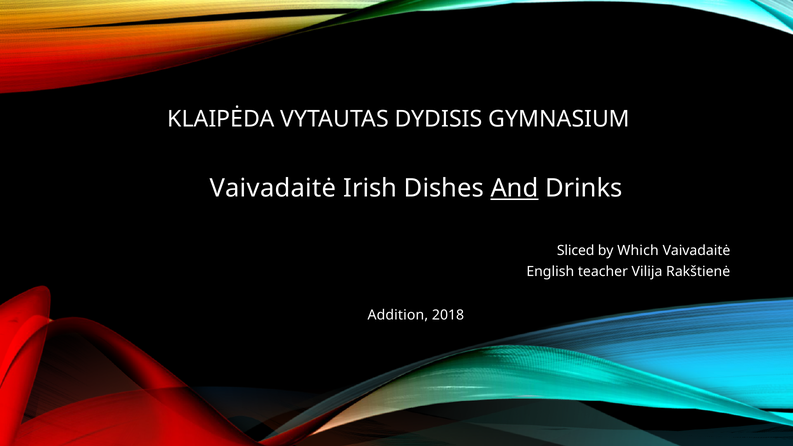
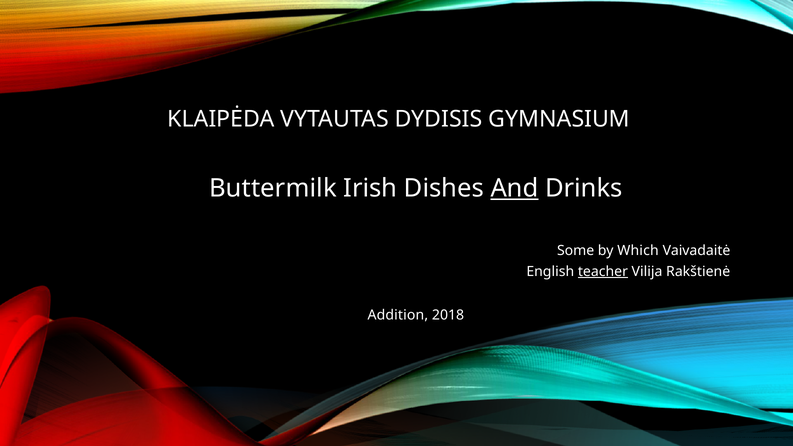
Vaivadaitė: Vaivadaitė -> Buttermilk (273, 188)
Sliced: Sliced -> Some (576, 251)
teacher underline: none -> present (603, 272)
